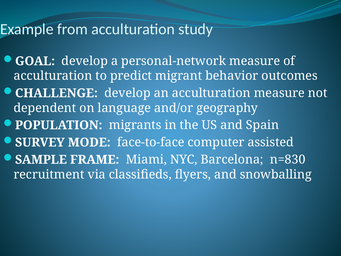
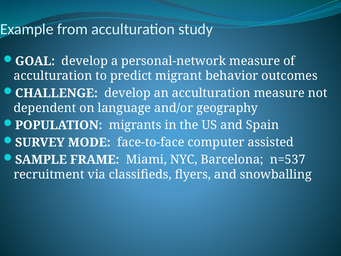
n=830: n=830 -> n=537 (288, 160)
